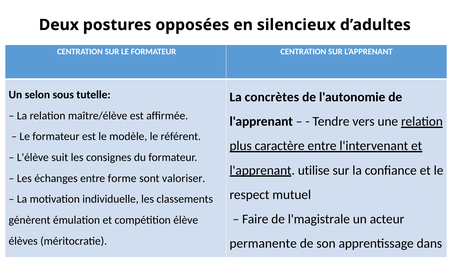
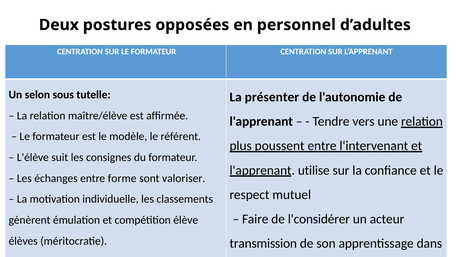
silencieux: silencieux -> personnel (296, 25)
concrètes: concrètes -> présenter (272, 97)
caractère: caractère -> poussent (280, 146)
l'magistrale: l'magistrale -> l'considérer (319, 219)
permanente: permanente -> transmission (263, 243)
